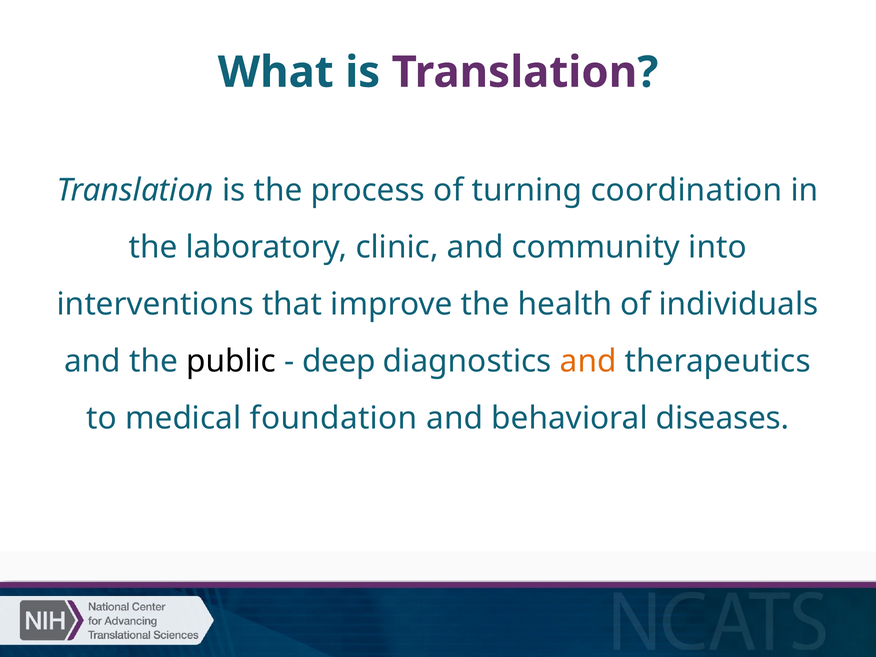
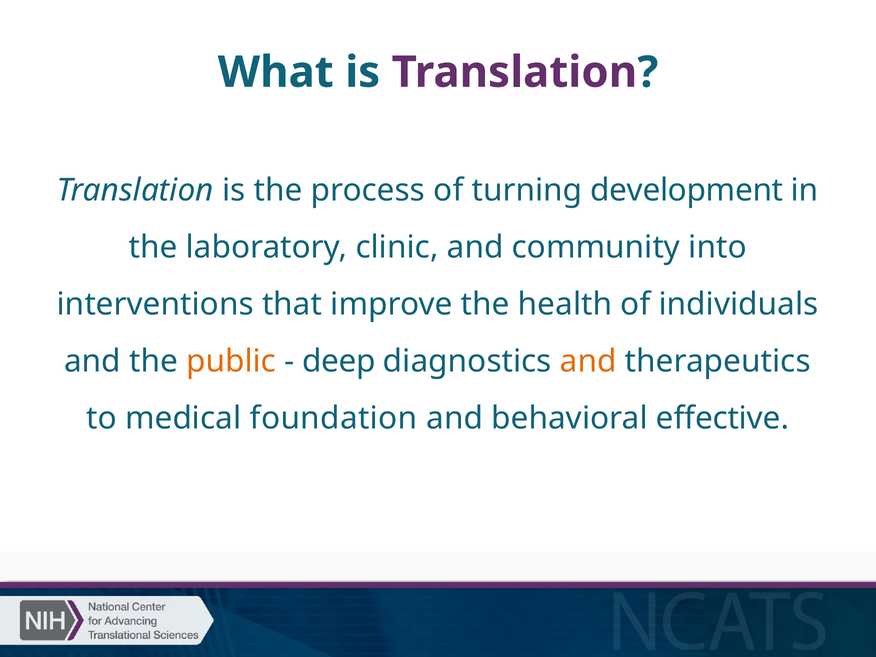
coordination: coordination -> development (687, 191)
public colour: black -> orange (231, 361)
diseases: diseases -> effective (722, 418)
